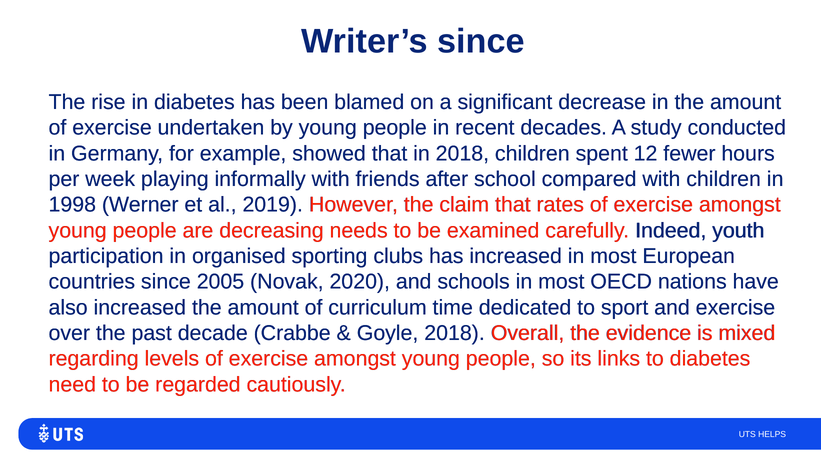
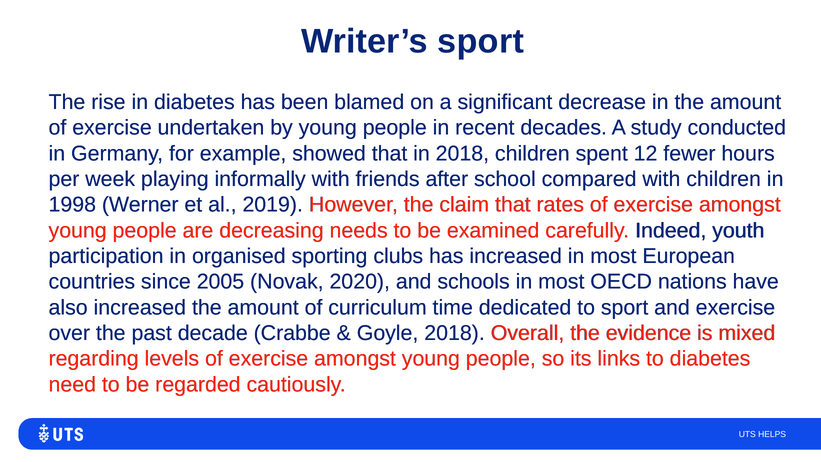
Writer’s since: since -> sport (481, 41)
